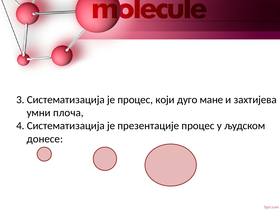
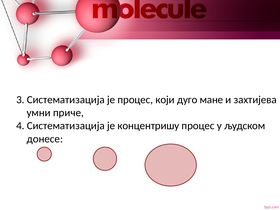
плоча: плоча -> приче (68, 113)
презентације: презентације -> концентришу (148, 126)
